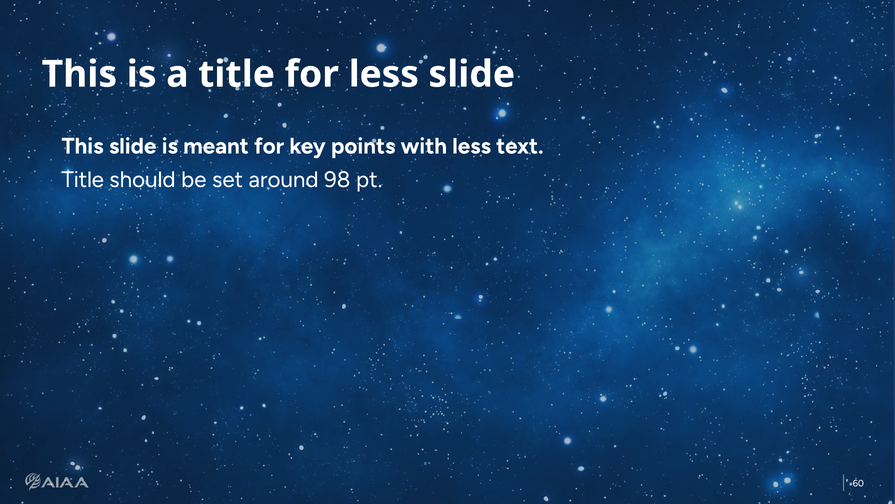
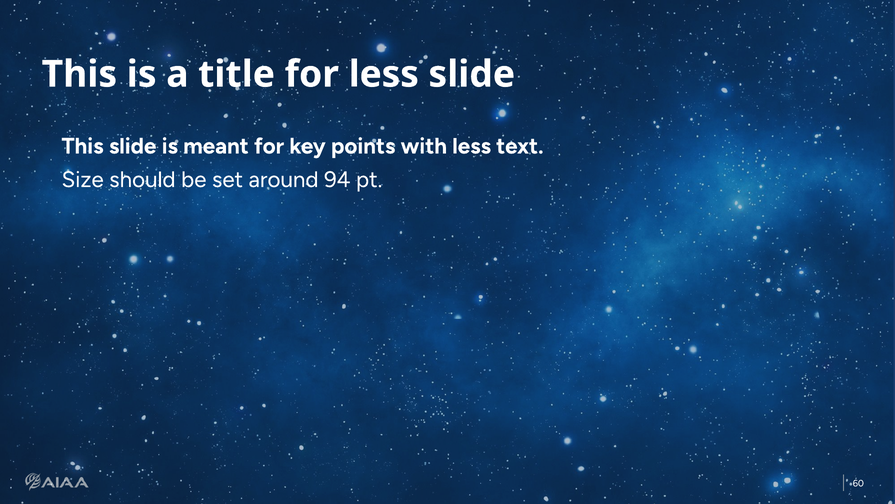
Title: Title -> Size (83, 179)
98: 98 -> 94 (337, 179)
